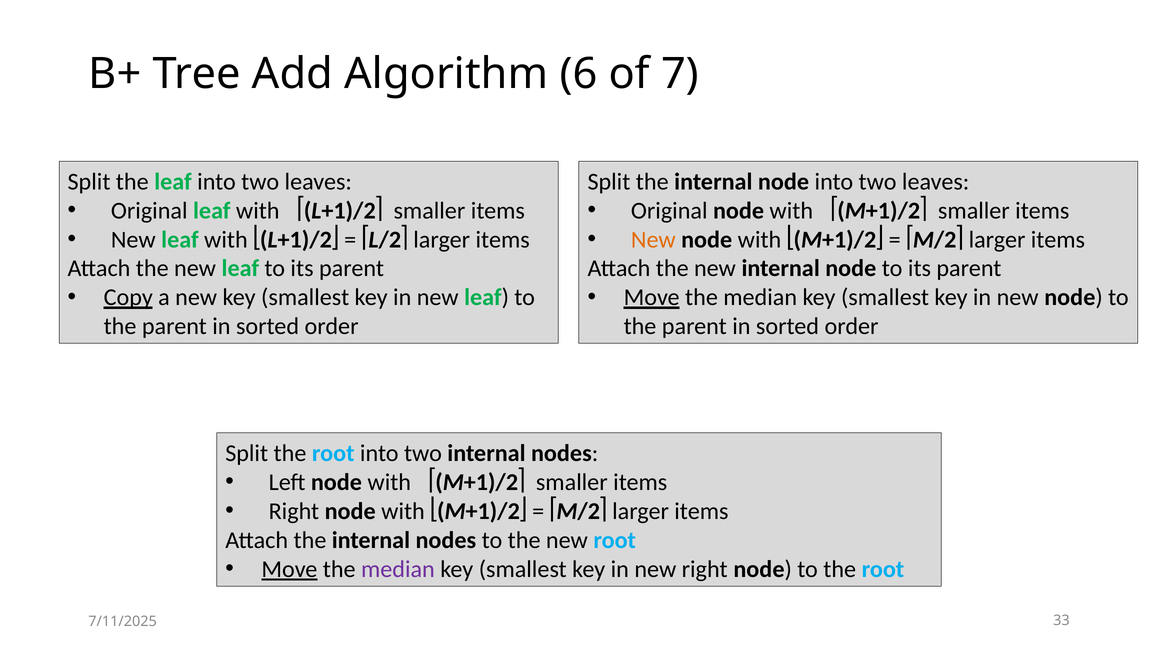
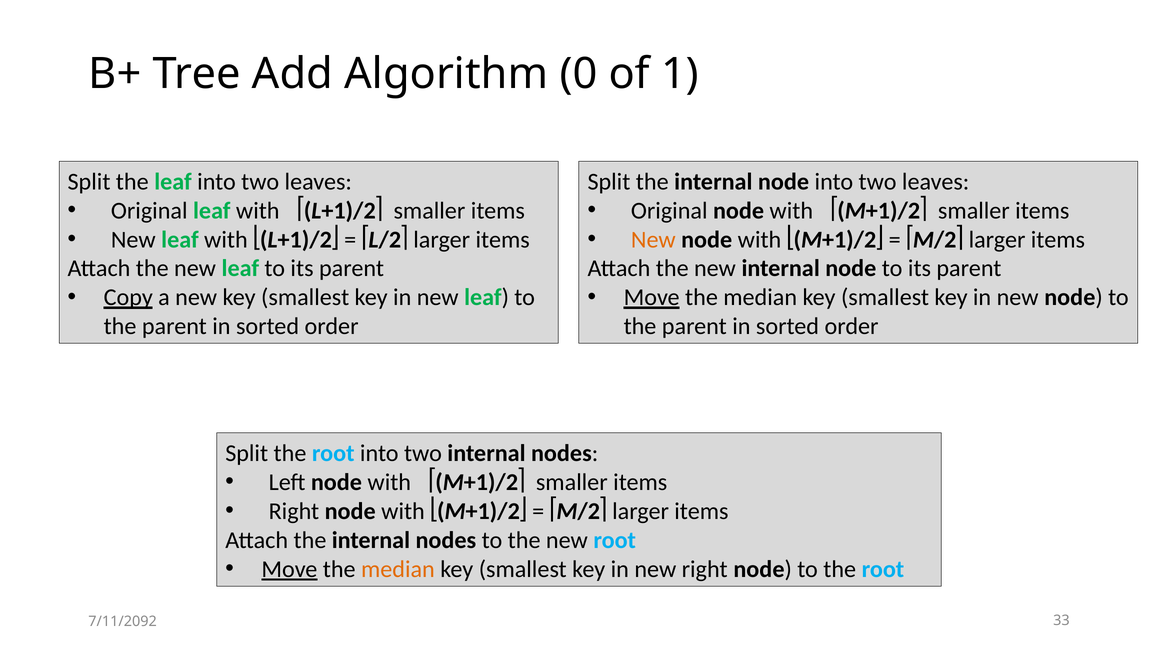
6: 6 -> 0 (579, 74)
7: 7 -> 1 (680, 74)
median colour: purple -> orange (398, 569)
7/11/2025: 7/11/2025 -> 7/11/2092 (123, 622)
